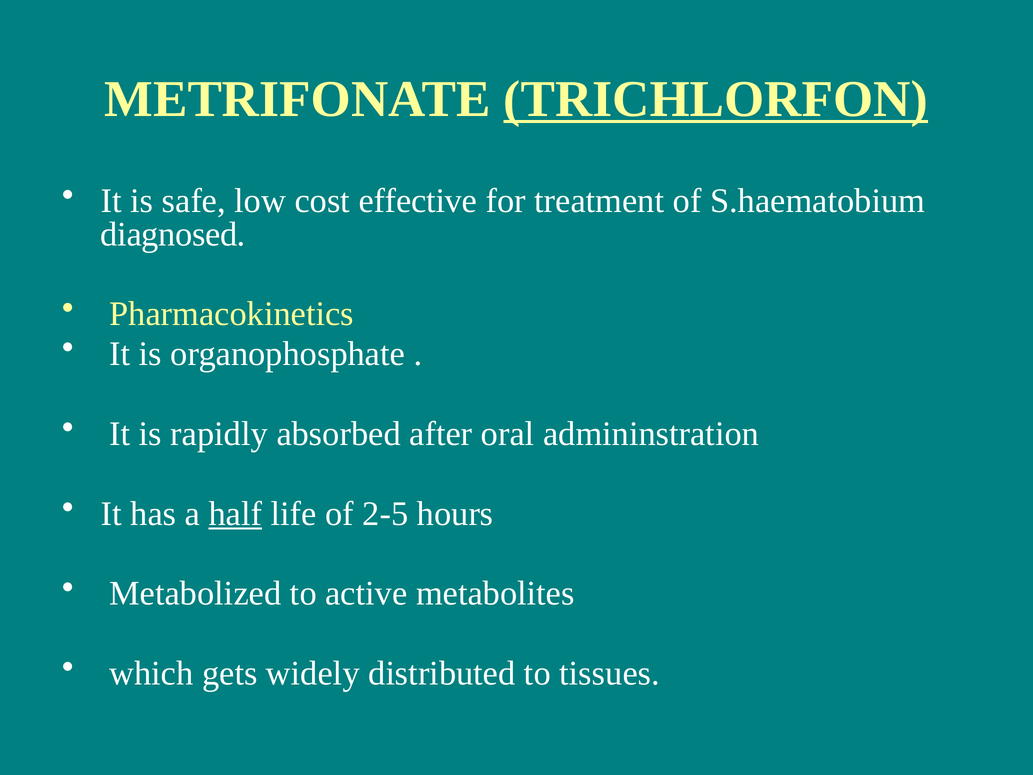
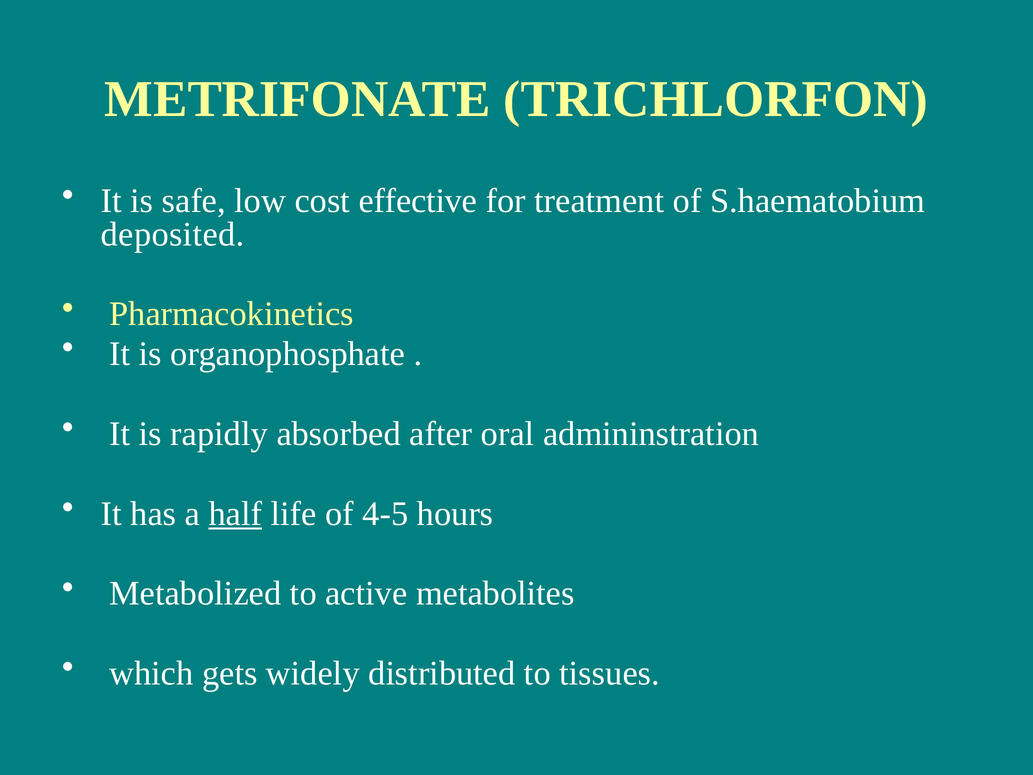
TRICHLORFON underline: present -> none (716, 99)
diagnosed: diagnosed -> deposited (173, 234)
2-5: 2-5 -> 4-5 (385, 514)
